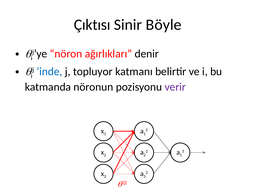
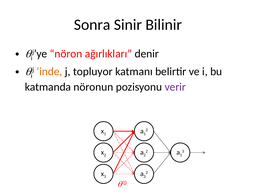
Çıktısı: Çıktısı -> Sonra (92, 25)
Böyle: Böyle -> Bilinir (164, 25)
inde colour: blue -> orange (49, 72)
